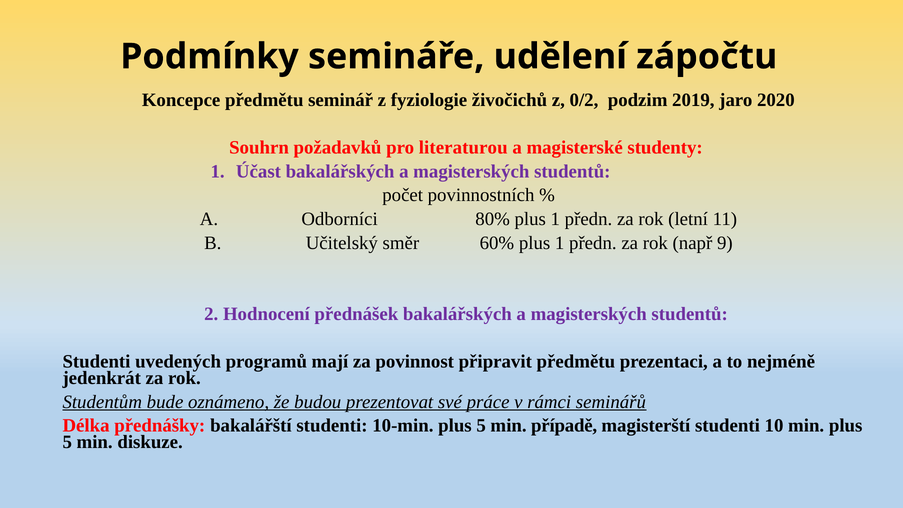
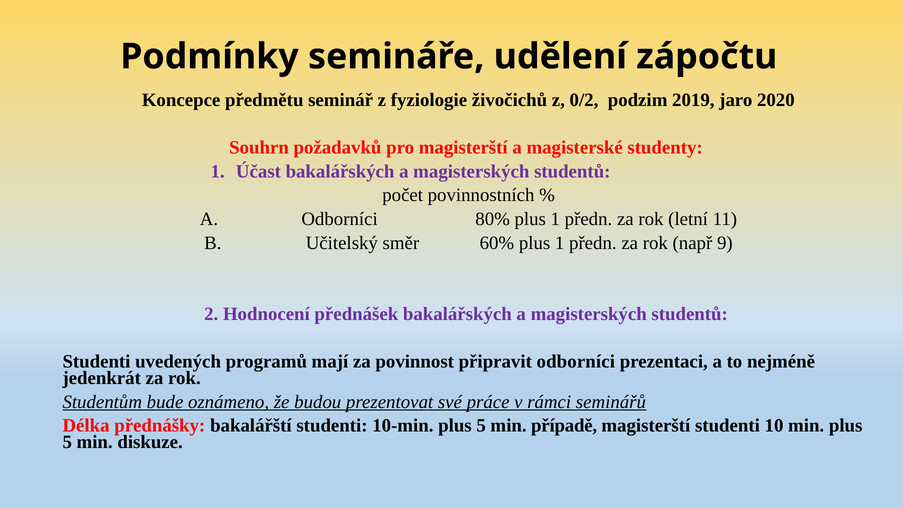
pro literaturou: literaturou -> magisterští (463, 148)
připravit předmětu: předmětu -> odborníci (576, 362)
